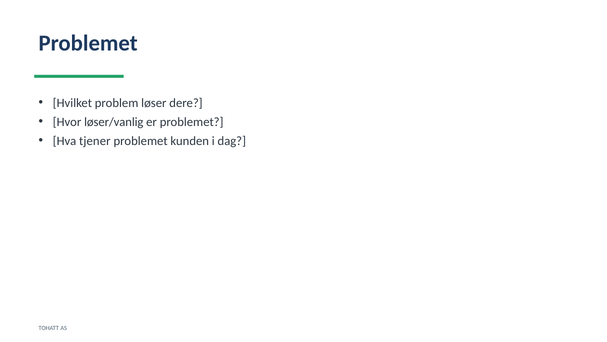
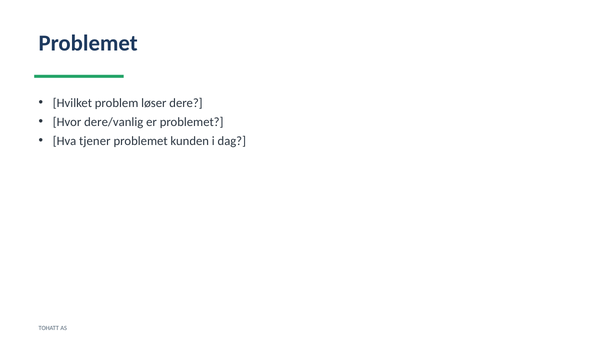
løser/vanlig: løser/vanlig -> dere/vanlig (114, 122)
